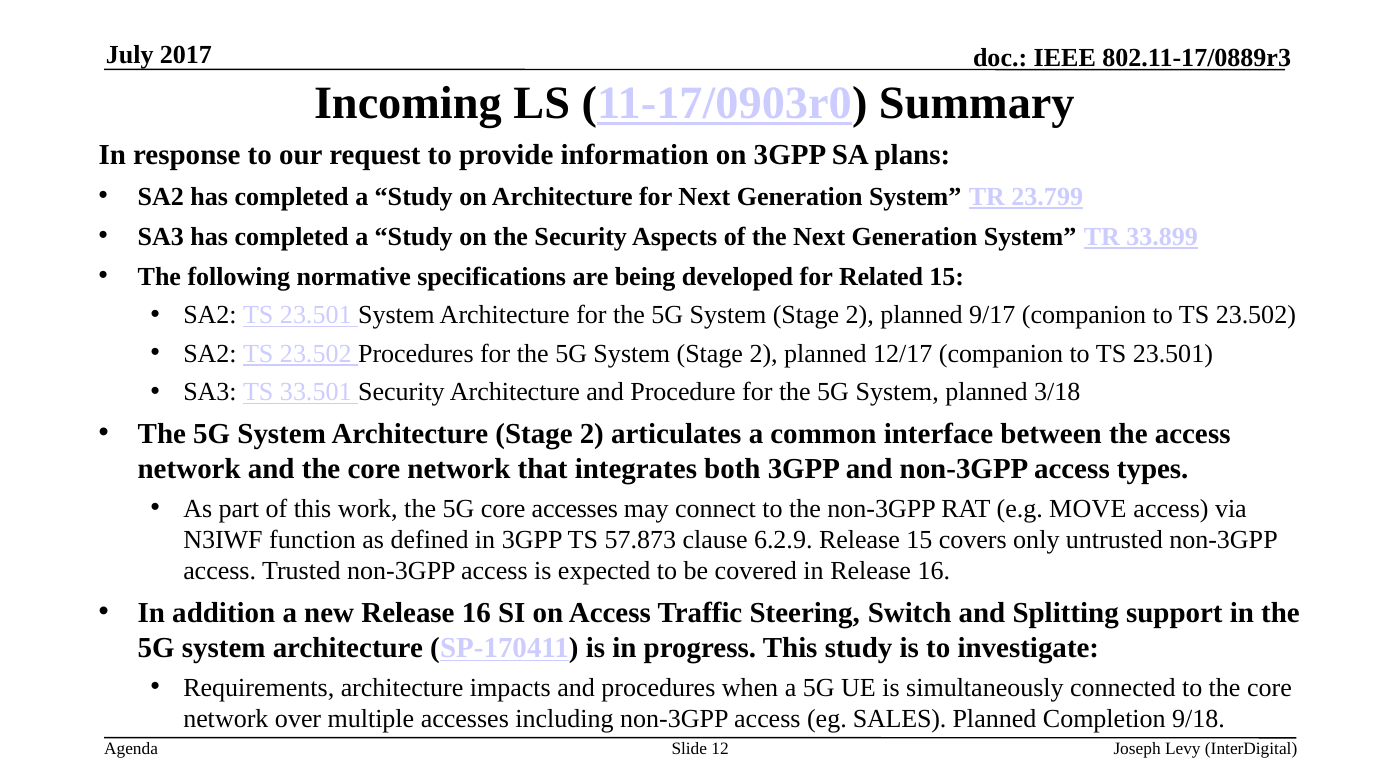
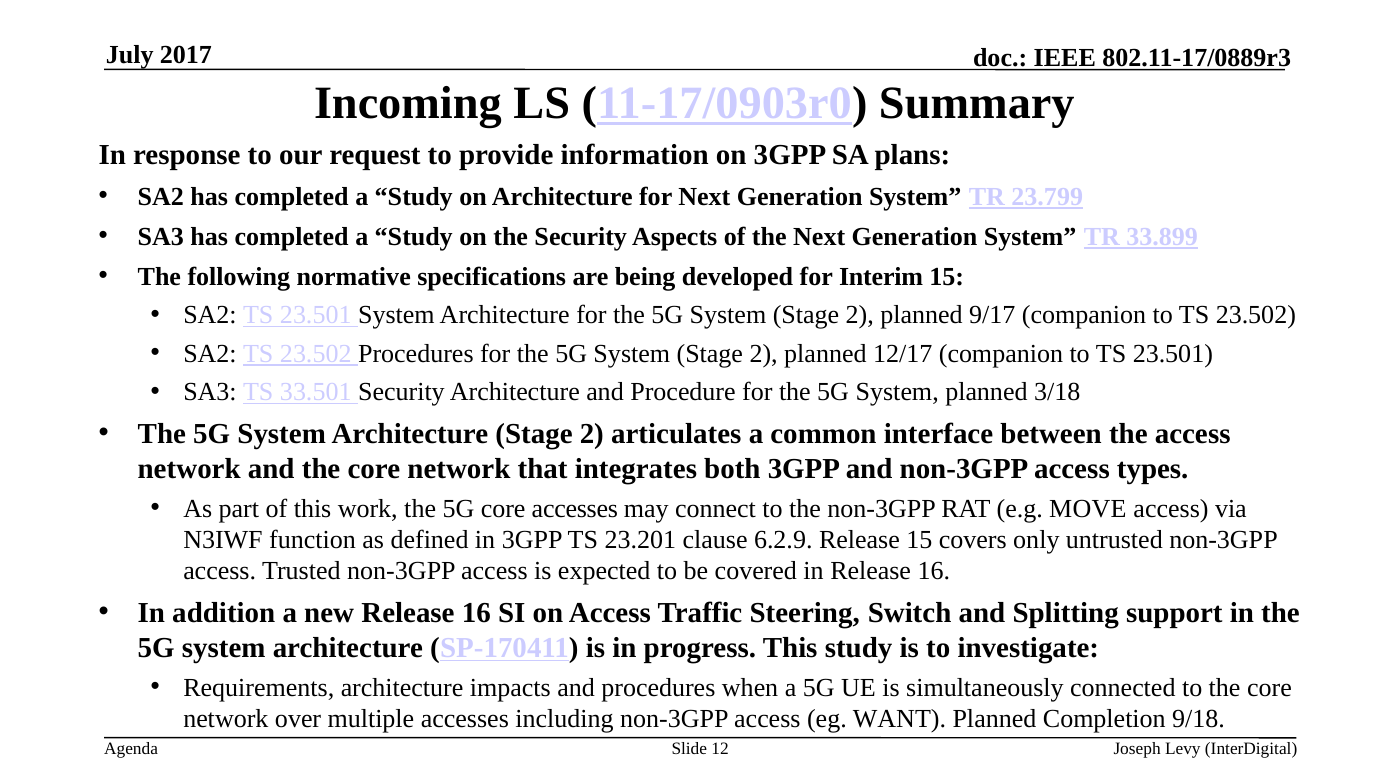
Related: Related -> Interim (881, 277)
57.873: 57.873 -> 23.201 (640, 540)
SALES: SALES -> WANT (899, 719)
